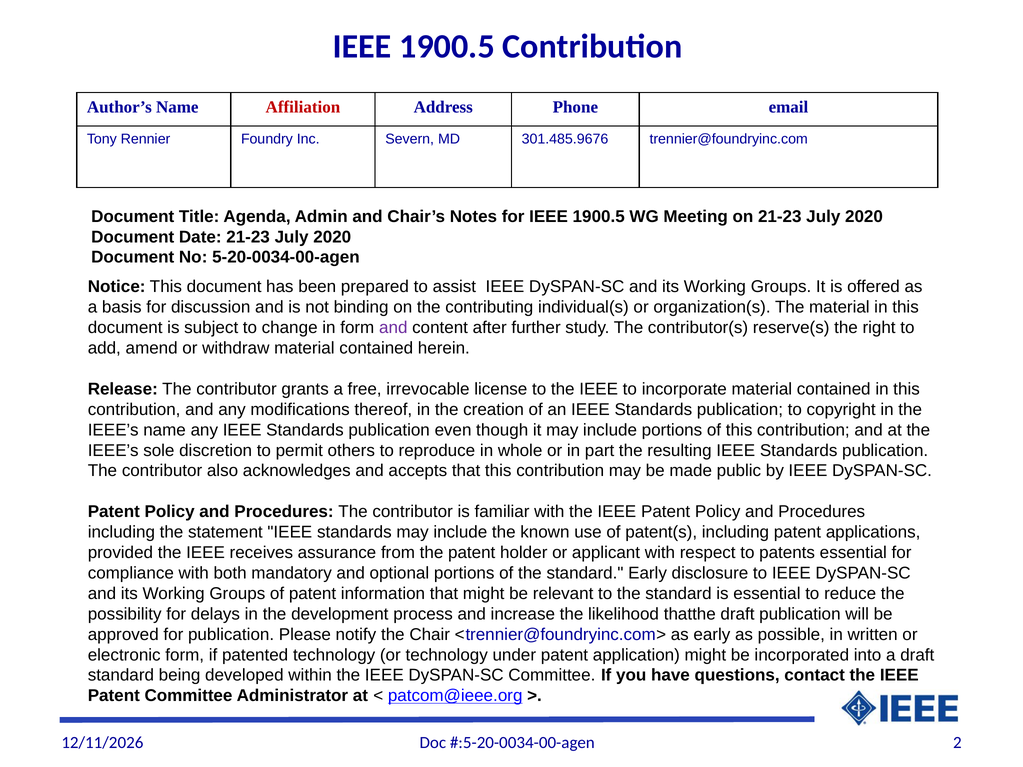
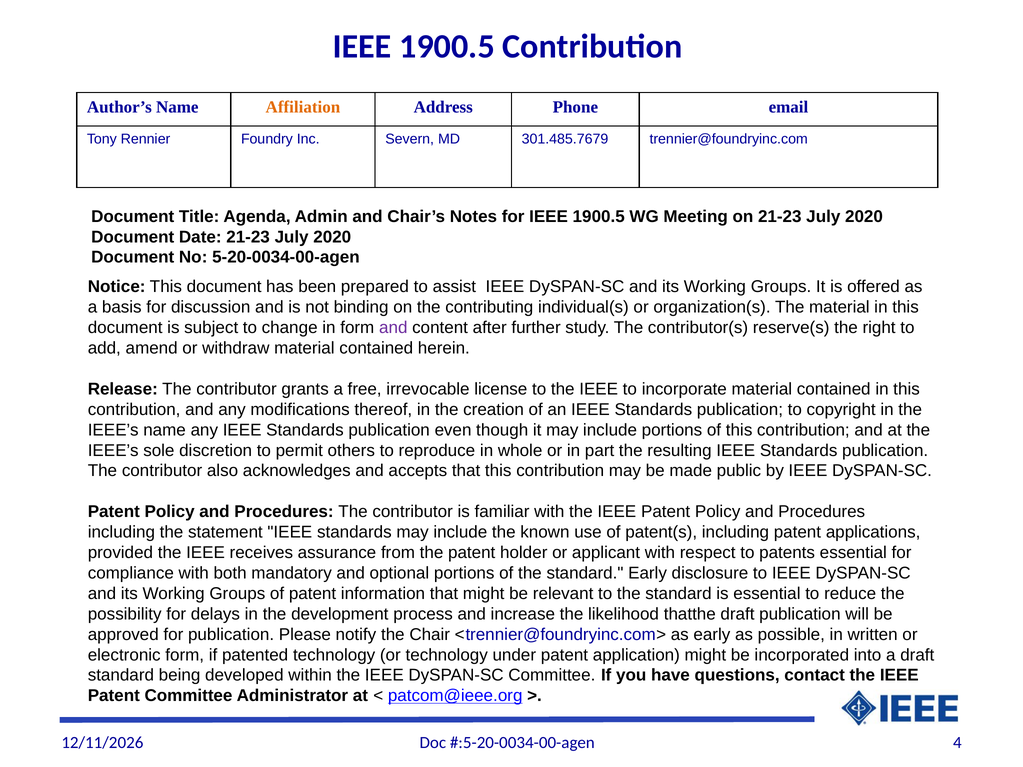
Affiliation colour: red -> orange (303, 107)
301.485.9676: 301.485.9676 -> 301.485.7679 (565, 139)
2: 2 -> 4 (957, 743)
